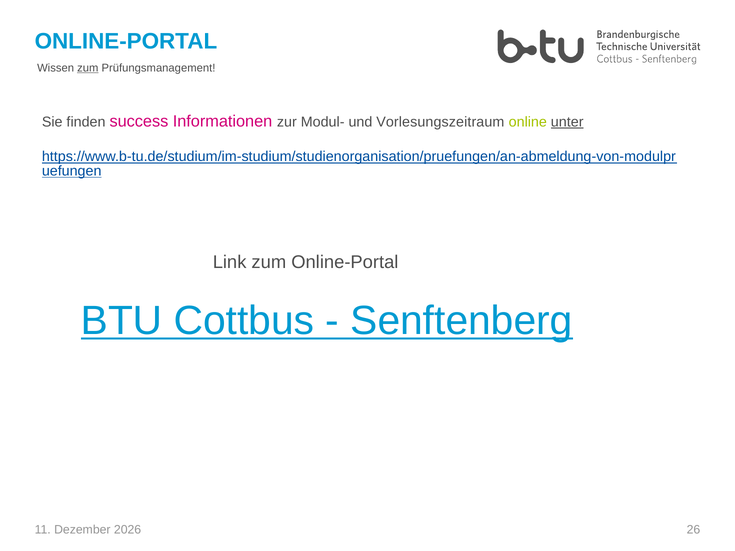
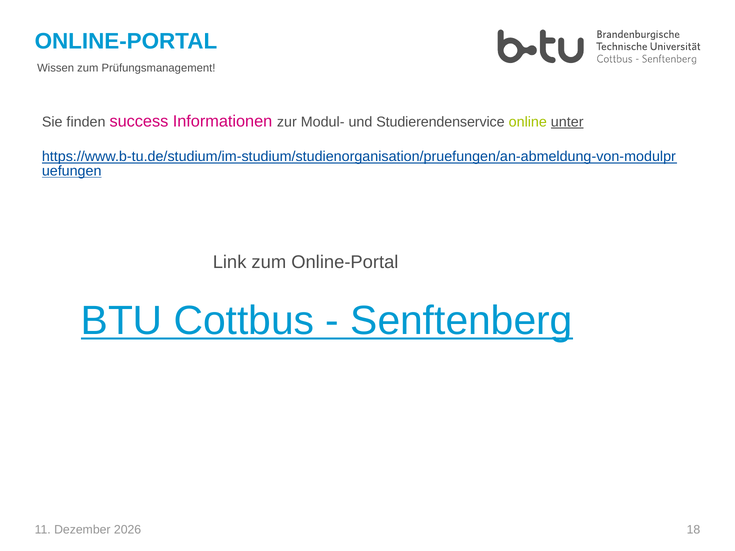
zum underline: present -> none (88, 68)
Vorlesungszeitraum: Vorlesungszeitraum -> Studierendenservice (440, 122)
26: 26 -> 18 (693, 530)
